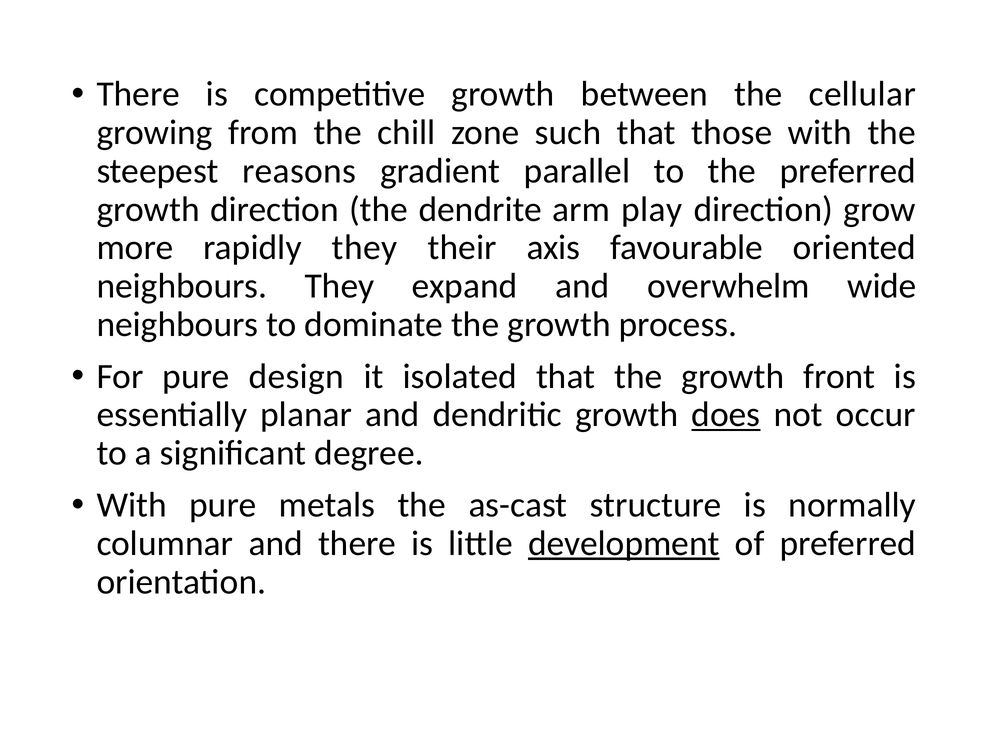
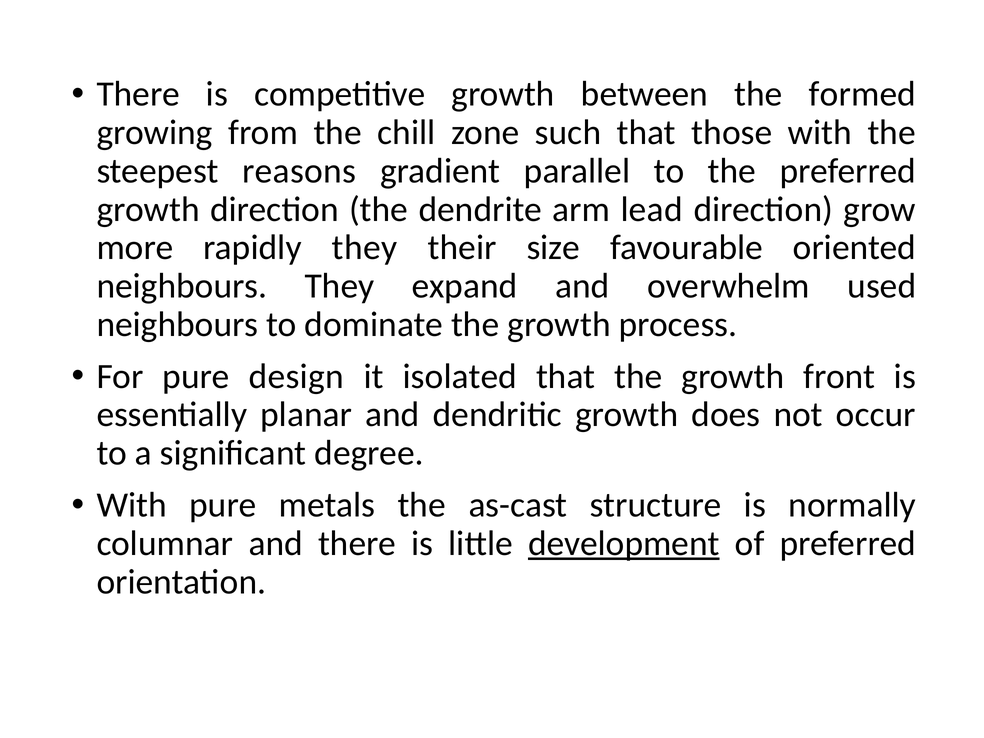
cellular: cellular -> formed (862, 94)
play: play -> lead (652, 209)
axis: axis -> size (553, 248)
wide: wide -> used (882, 286)
does underline: present -> none (726, 415)
